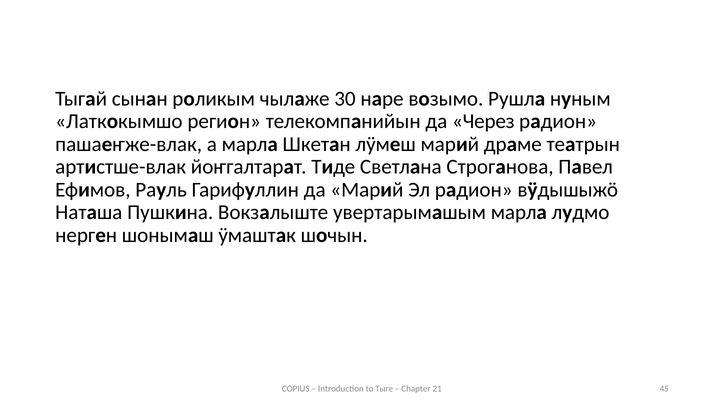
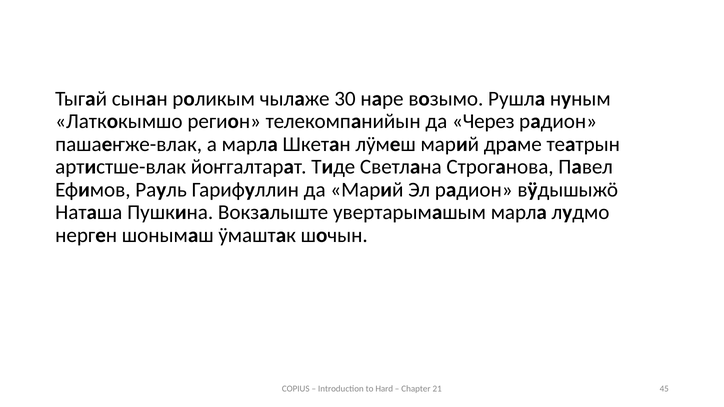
Тыге: Тыге -> Hard (384, 389)
